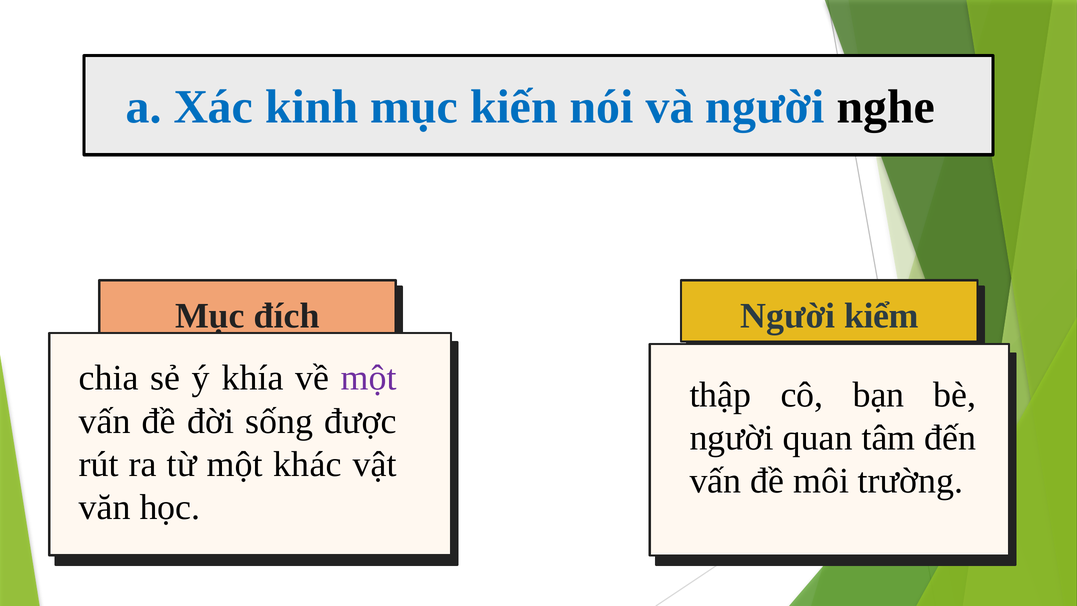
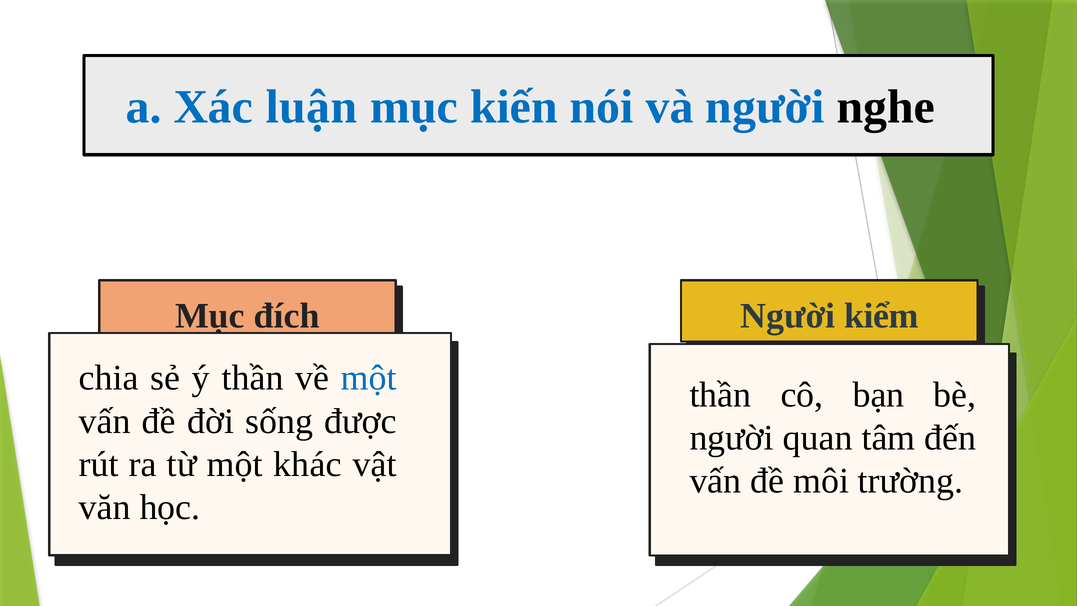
kinh: kinh -> luận (311, 107)
ý khía: khía -> thần (253, 378)
một colour: purple -> blue (369, 378)
thập: thập -> thần (720, 395)
